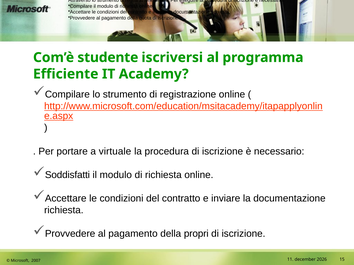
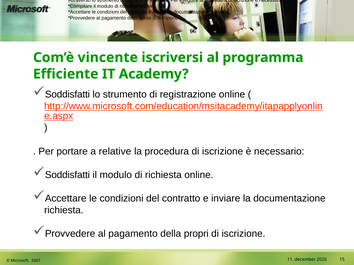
studente: studente -> vincente (108, 58)
Compilare: Compilare -> Soddisfatti (67, 95)
virtuale: virtuale -> relative (115, 152)
